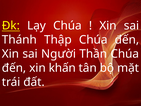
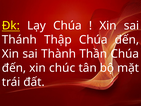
Người: Người -> Thành (59, 54)
khấn: khấn -> chúc (62, 68)
